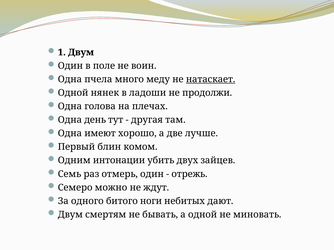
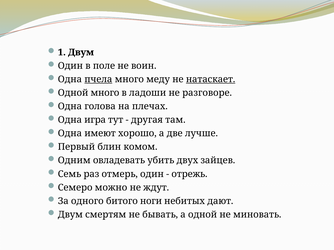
пчела underline: none -> present (98, 79)
Одной нянек: нянек -> много (105, 93)
продолжи: продолжи -> разговоре (207, 93)
день: день -> игра (95, 120)
интонации: интонации -> овладевать (119, 161)
